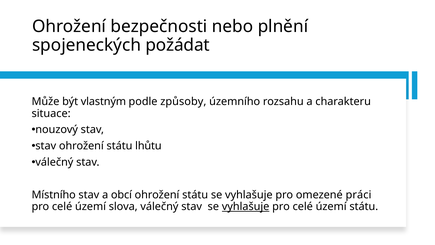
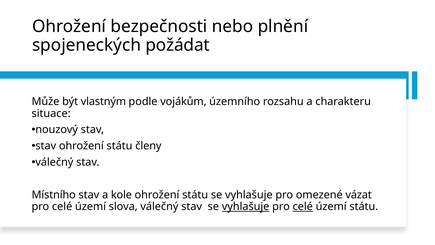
způsoby: způsoby -> vojákům (183, 102)
lhůtu: lhůtu -> členy (148, 146)
obcí: obcí -> kole (121, 195)
práci: práci -> vázat (359, 195)
celé underline: none -> present (303, 206)
